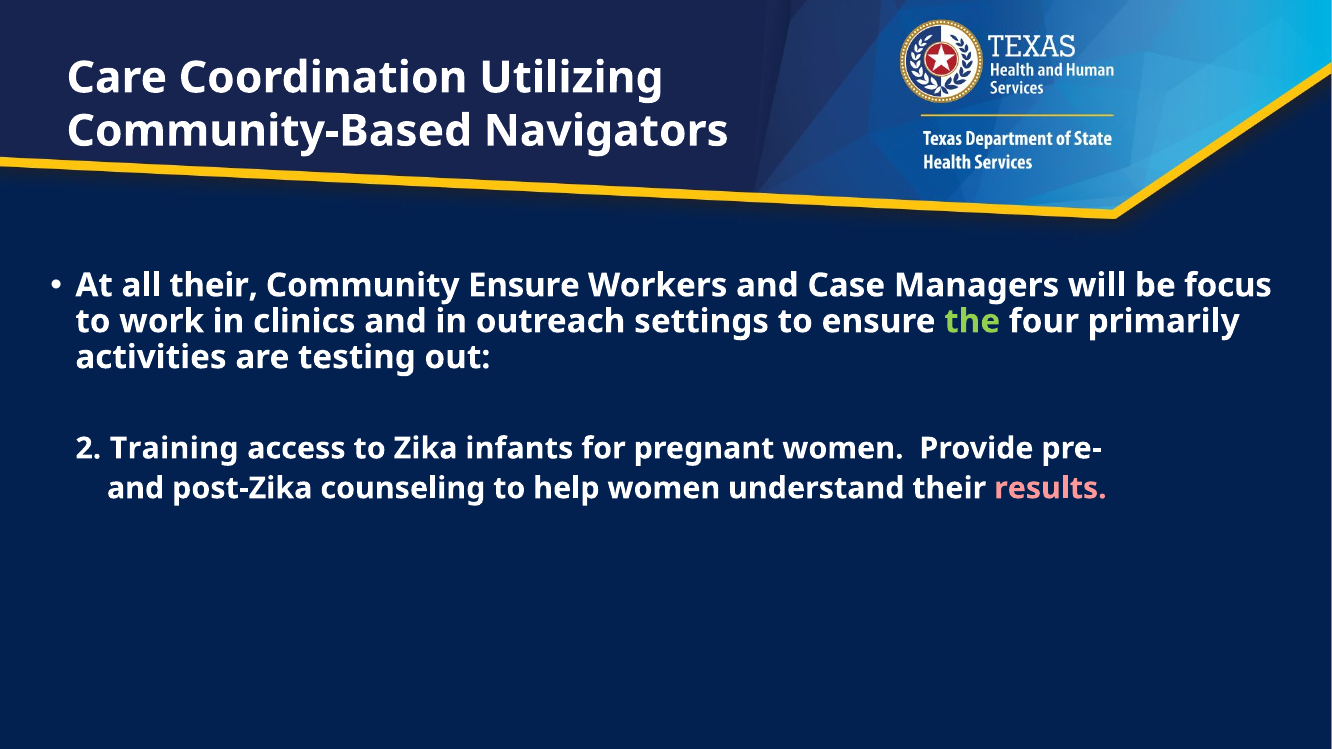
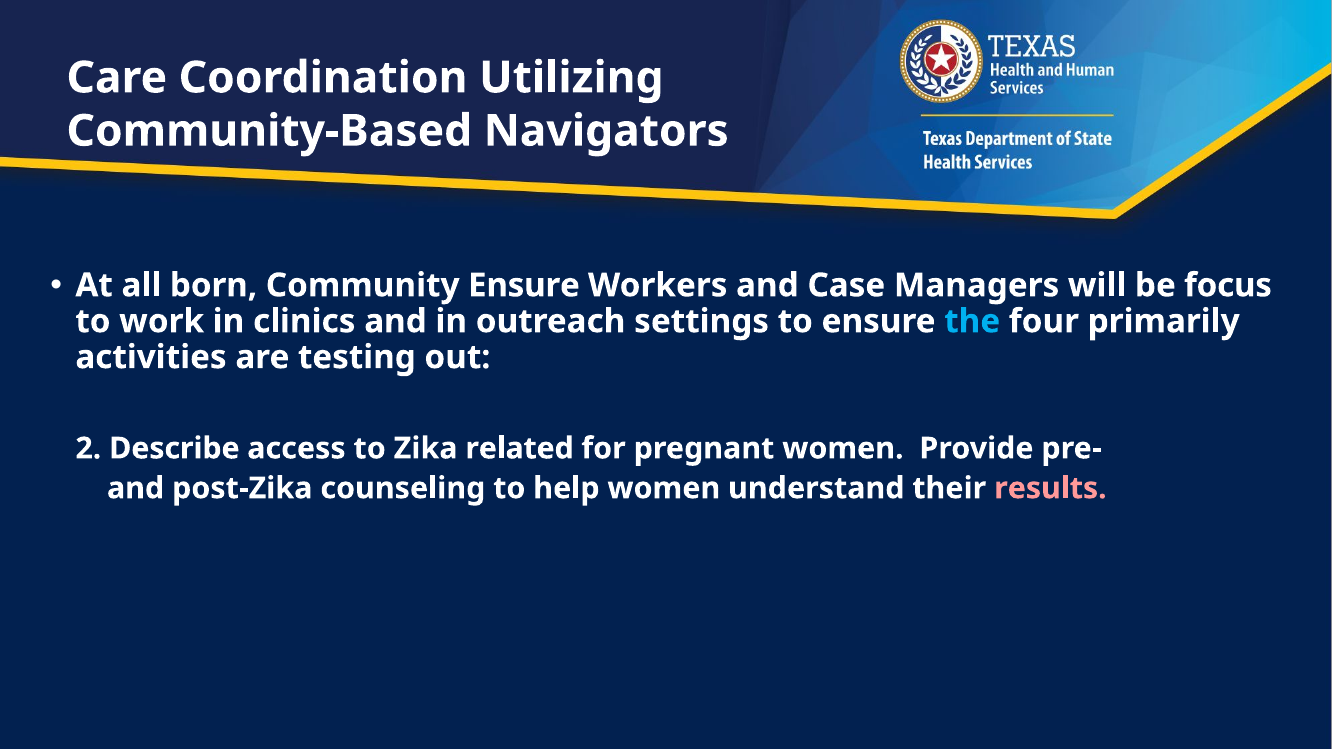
all their: their -> born (214, 285)
the colour: light green -> light blue (972, 321)
Training: Training -> Describe (174, 449)
infants: infants -> related (520, 449)
